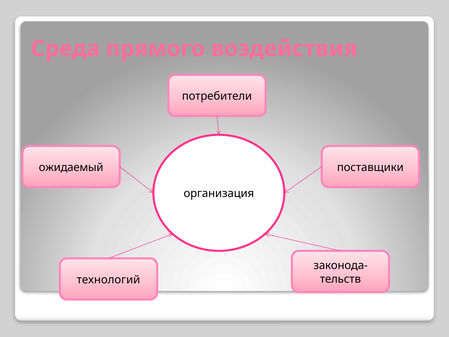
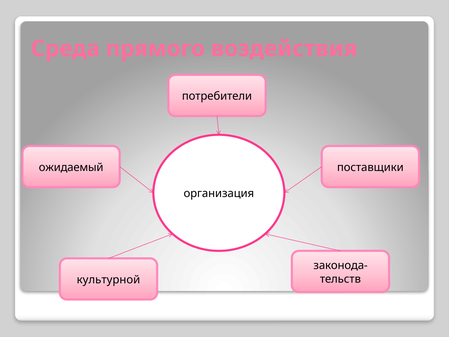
технологий: технологий -> культурной (108, 280)
